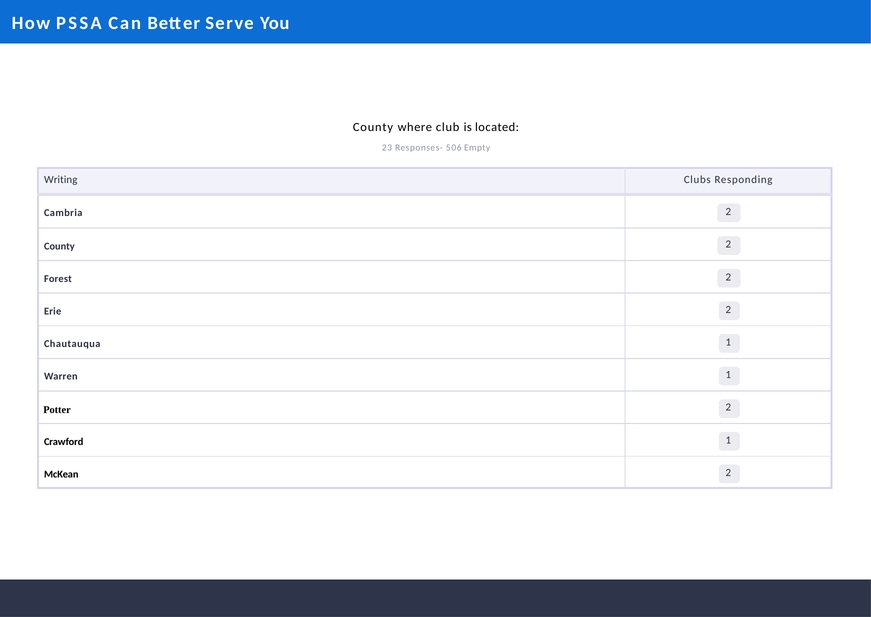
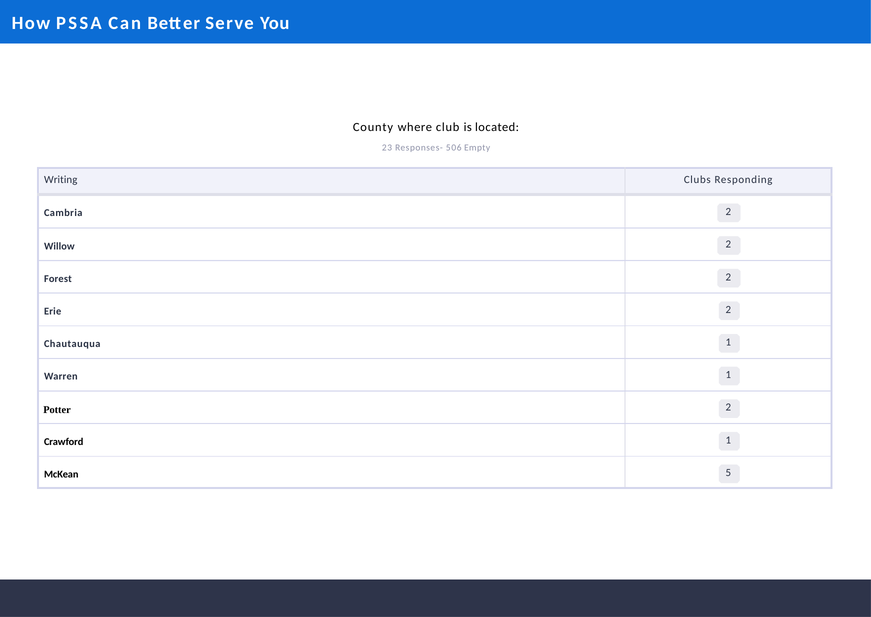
County: County -> Willow (59, 246)
McKean 2: 2 -> 5 (728, 472)
